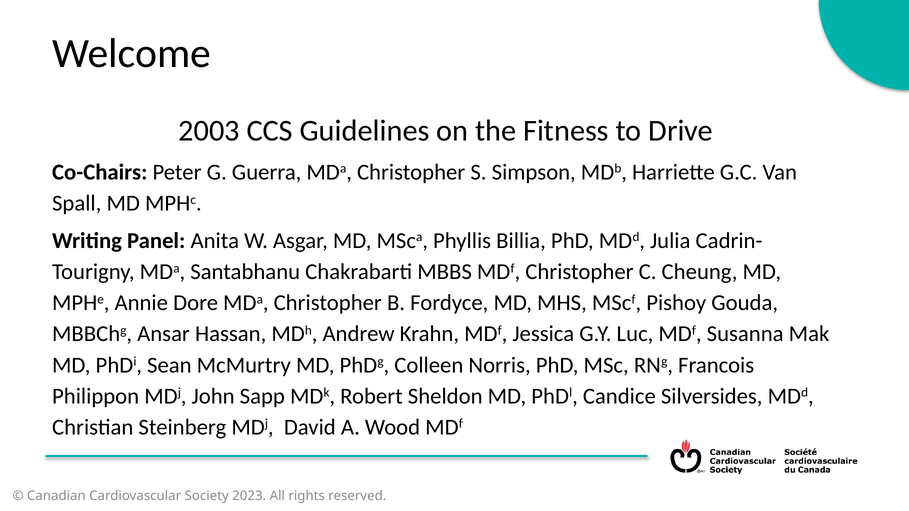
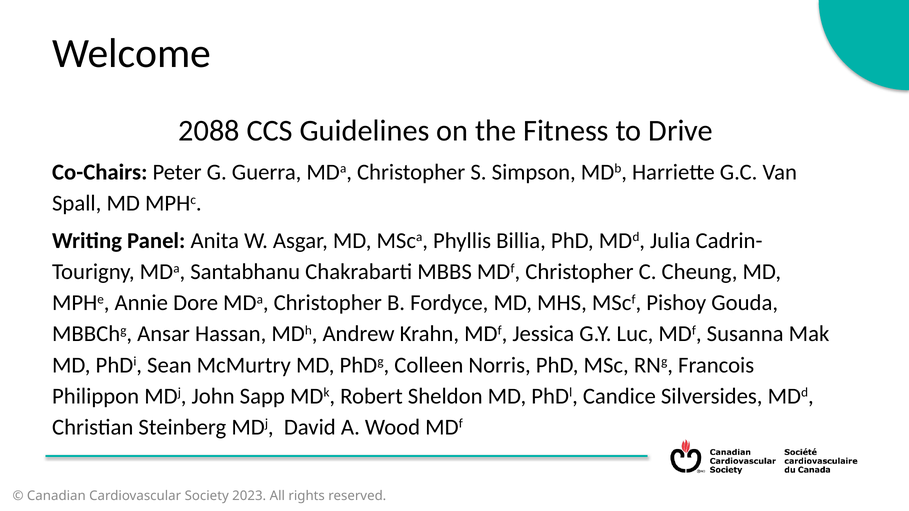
2003: 2003 -> 2088 (209, 131)
